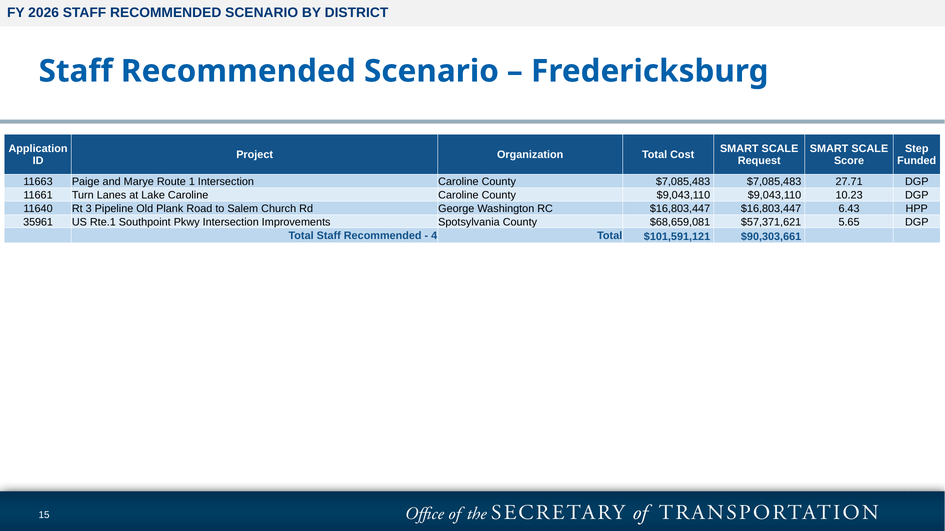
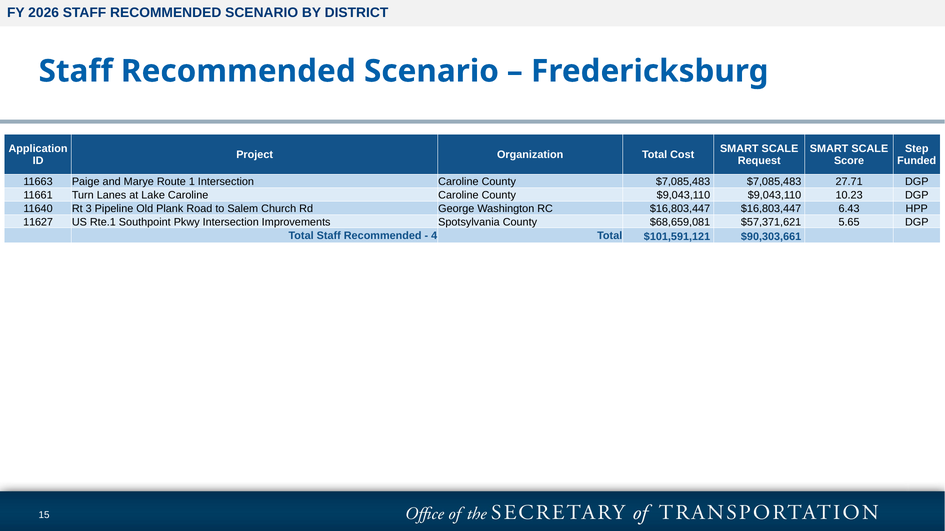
35961: 35961 -> 11627 (38, 222)
